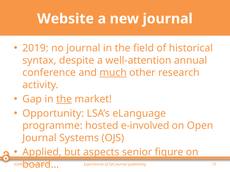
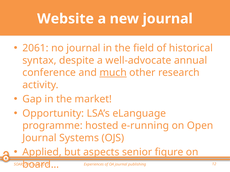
2019: 2019 -> 2061 (35, 48)
well-attention: well-attention -> well-advocate (138, 61)
the underline: present -> none (64, 99)
e-involved: e-involved -> e-running (145, 126)
